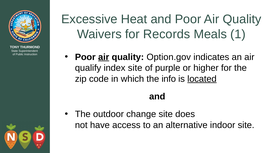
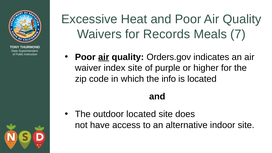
1: 1 -> 7 (238, 34)
Option.gov: Option.gov -> Orders.gov (169, 57)
qualify: qualify -> waiver (88, 68)
located underline: present -> none (202, 79)
outdoor change: change -> located (141, 114)
